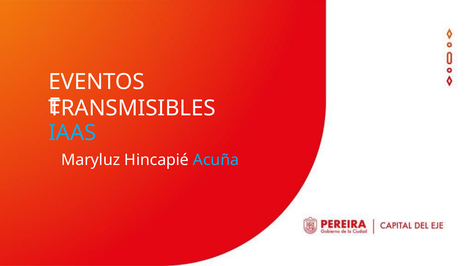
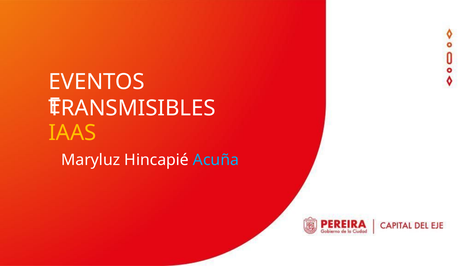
IAAS colour: light blue -> yellow (72, 133)
